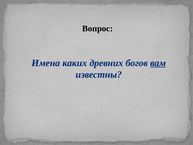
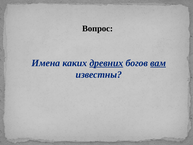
древних underline: none -> present (106, 63)
